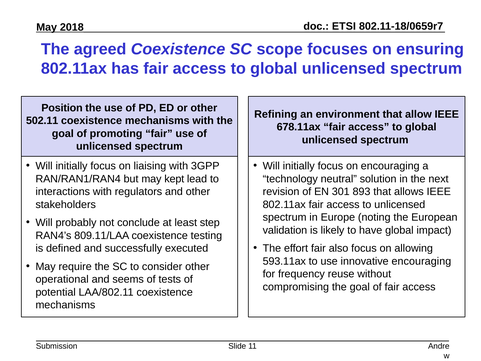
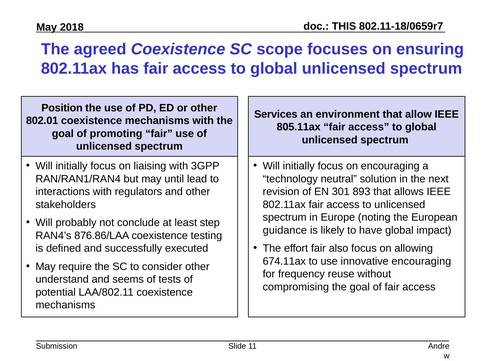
ETSI: ETSI -> THIS (344, 26)
Refining: Refining -> Services (276, 114)
502.11: 502.11 -> 802.01 (42, 121)
678.11ax: 678.11ax -> 805.11ax (299, 127)
kept: kept -> until (174, 179)
validation: validation -> guidance (285, 230)
809.11/LAA: 809.11/LAA -> 876.86/LAA (102, 235)
593.11ax: 593.11ax -> 674.11ax (284, 261)
operational: operational -> understand (62, 279)
